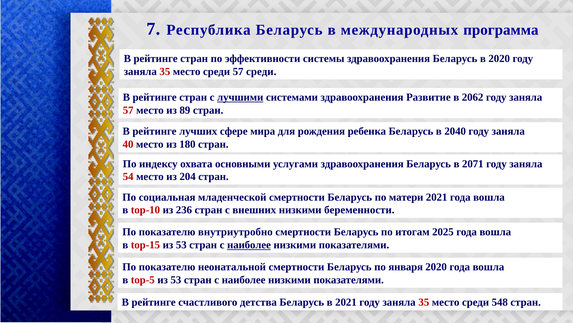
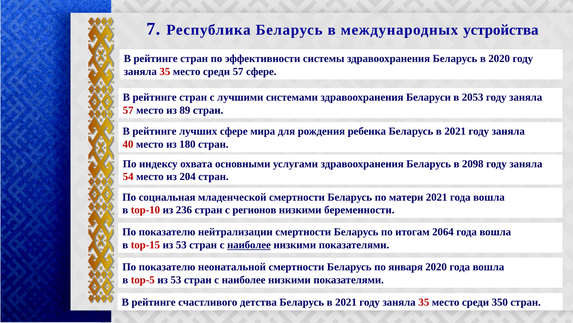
программа: программа -> устройства (501, 30)
57 среди: среди -> сфере (261, 71)
лучшими underline: present -> none (240, 97)
Развитие: Развитие -> Беларуси (428, 97)
2062: 2062 -> 2053 (473, 97)
ребенка Беларусь в 2040: 2040 -> 2021 (455, 131)
2071: 2071 -> 2098 (473, 163)
внешних: внешних -> регионов (254, 210)
внутриутробно: внутриутробно -> нейтрализации (235, 231)
2025: 2025 -> 2064 (443, 231)
548: 548 -> 350 (500, 302)
